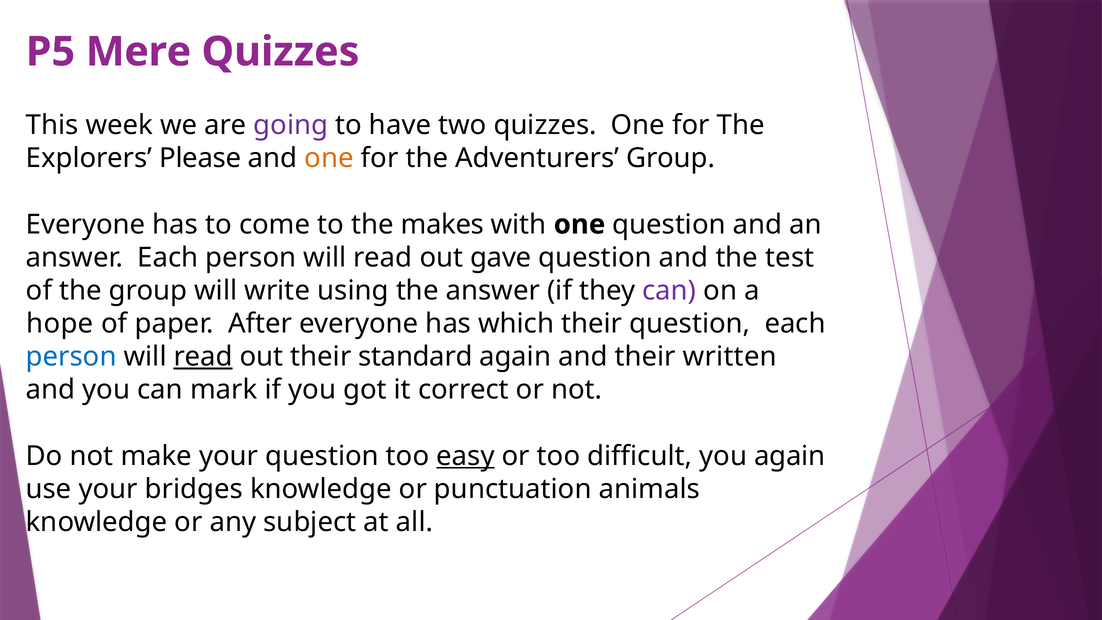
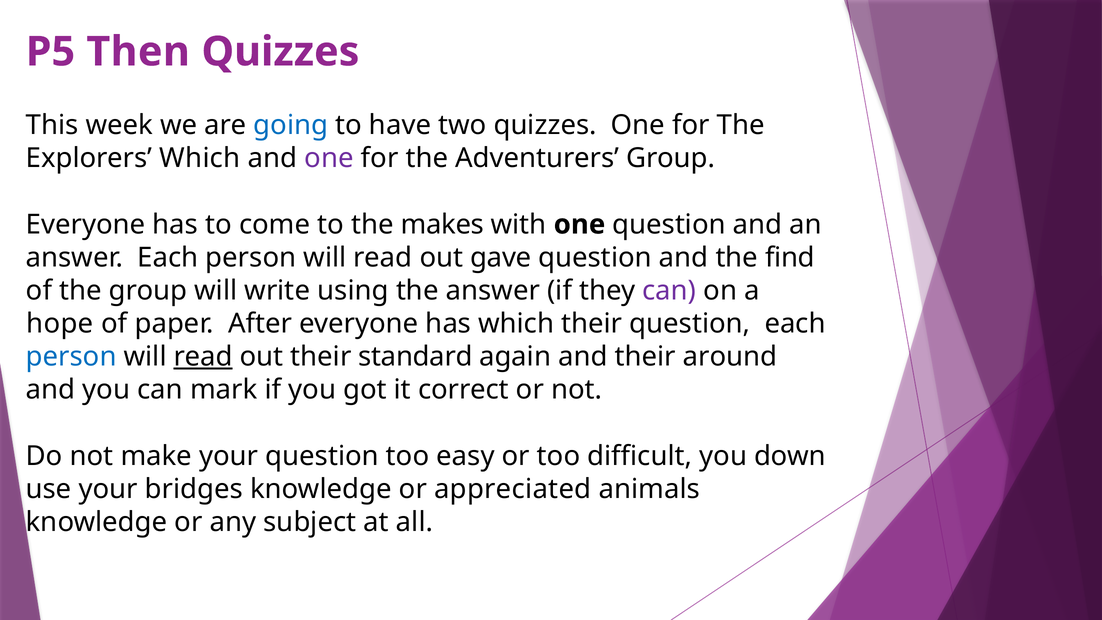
Mere: Mere -> Then (138, 52)
going colour: purple -> blue (291, 125)
Explorers Please: Please -> Which (200, 158)
one colour: orange -> purple (329, 158)
test: test -> find (790, 257)
written: written -> around (730, 357)
easy underline: present -> none (466, 456)
you again: again -> down (790, 456)
punctuation: punctuation -> appreciated (513, 489)
